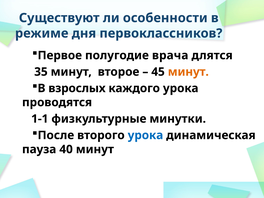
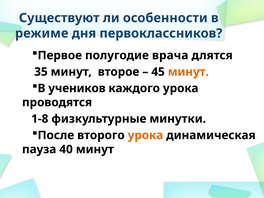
взрослых: взрослых -> учеников (77, 88)
1-1: 1-1 -> 1-8 (40, 119)
урока colour: blue -> orange (145, 135)
